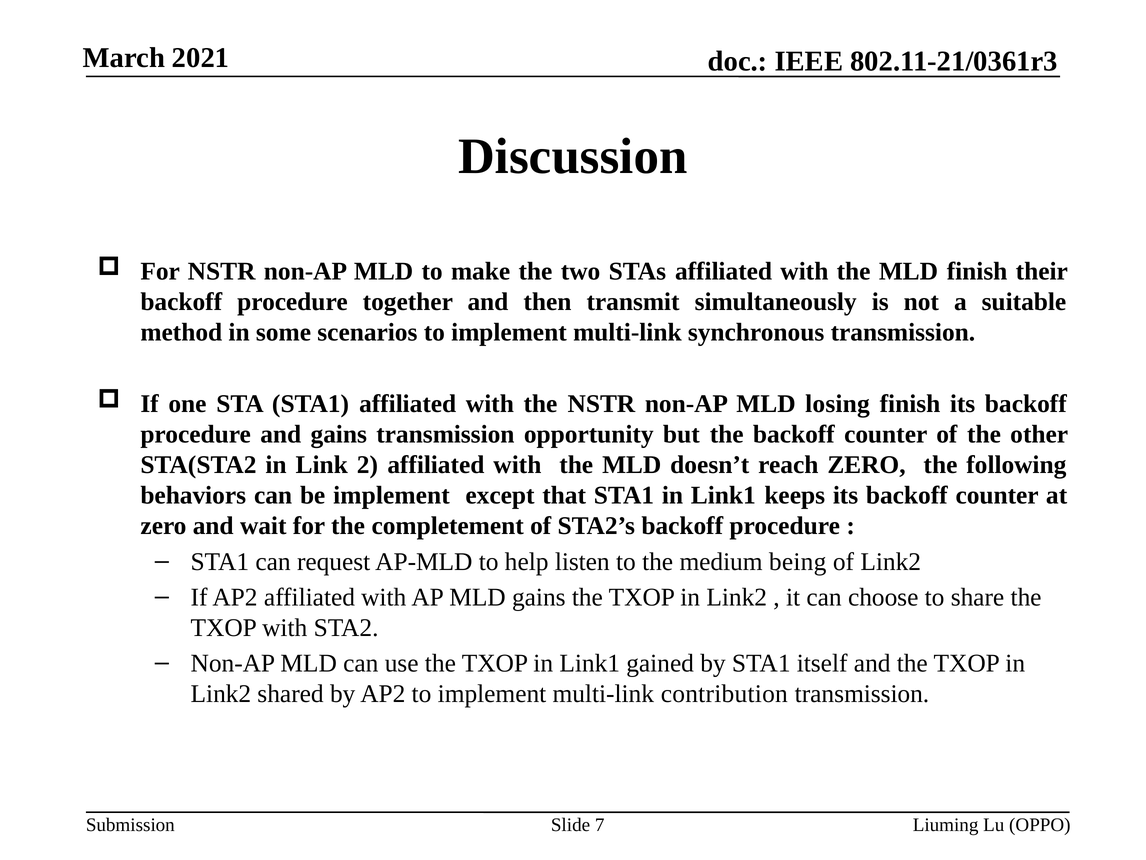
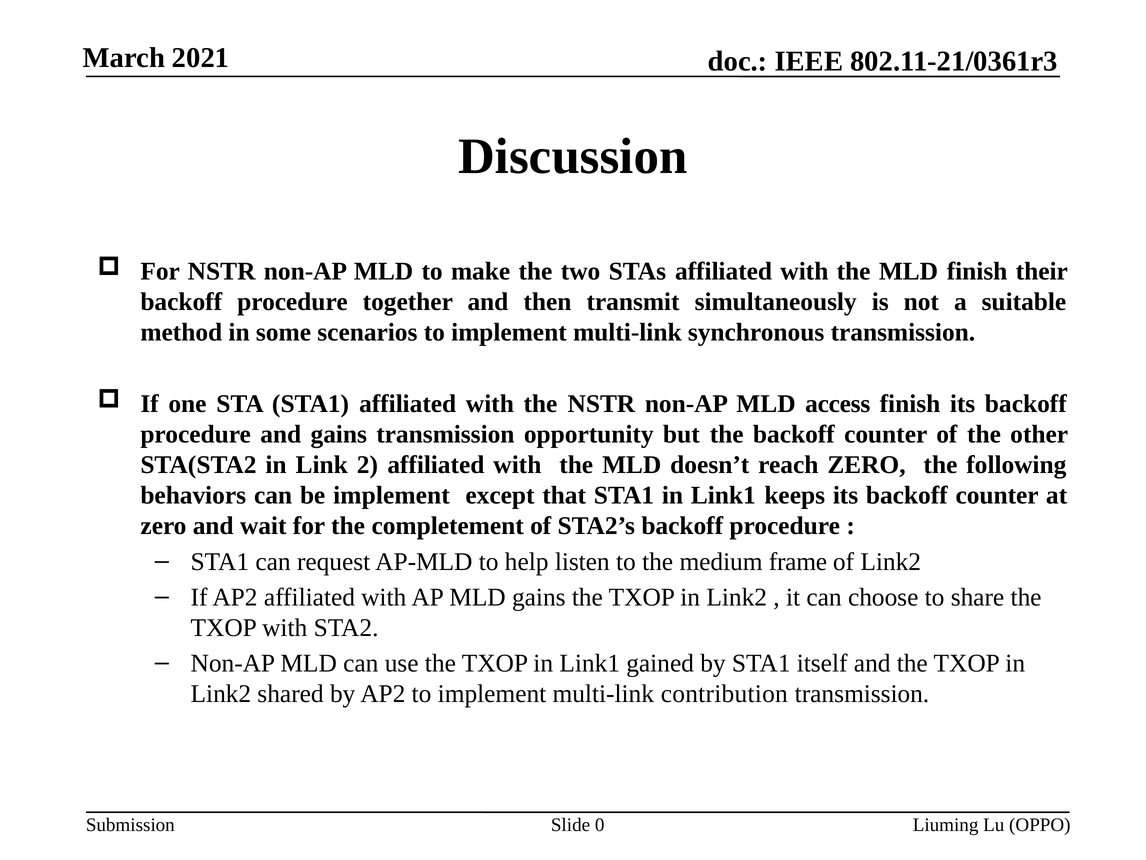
losing: losing -> access (838, 403)
being: being -> frame (798, 561)
7: 7 -> 0 (600, 824)
